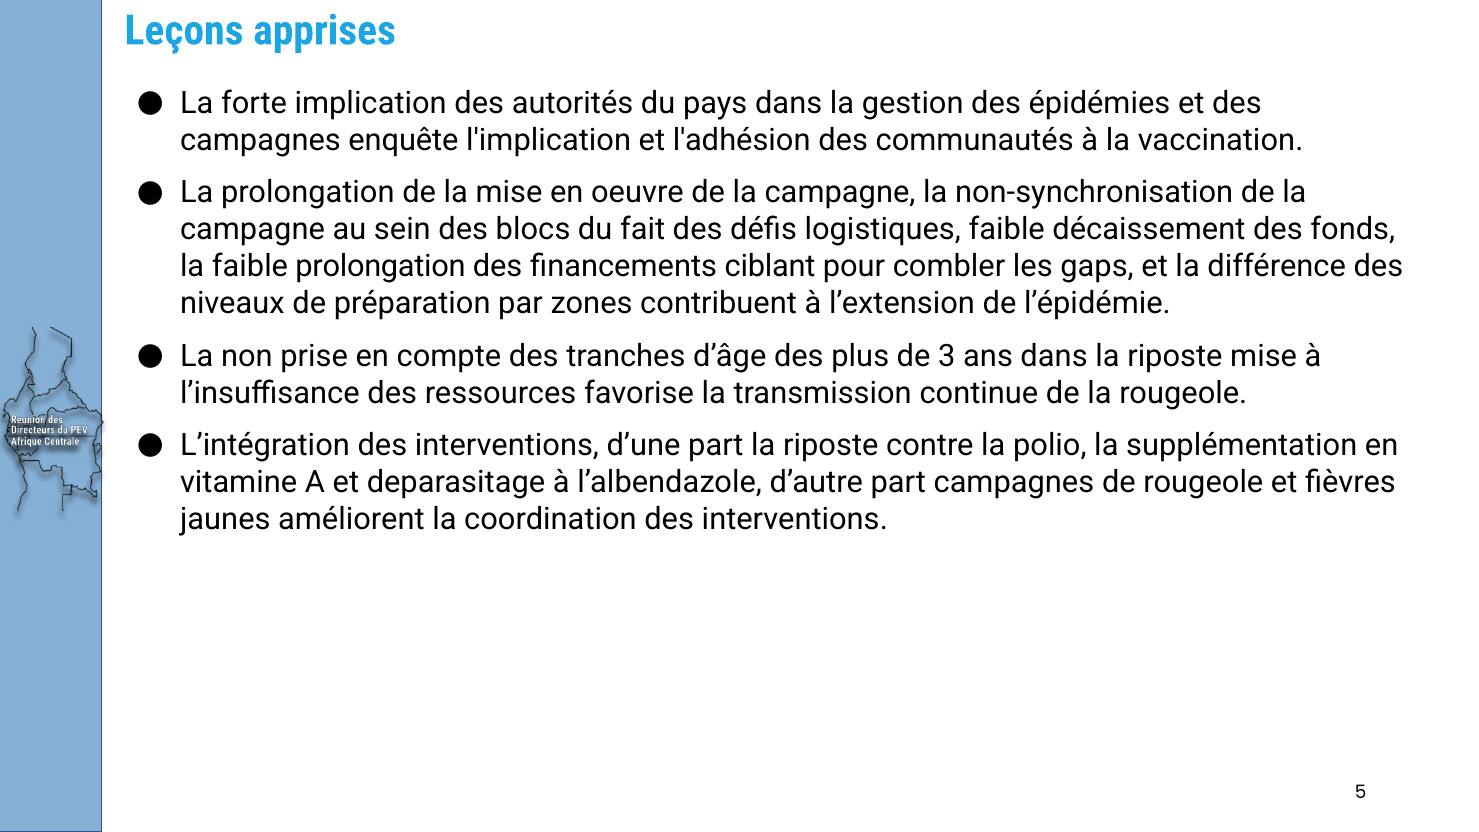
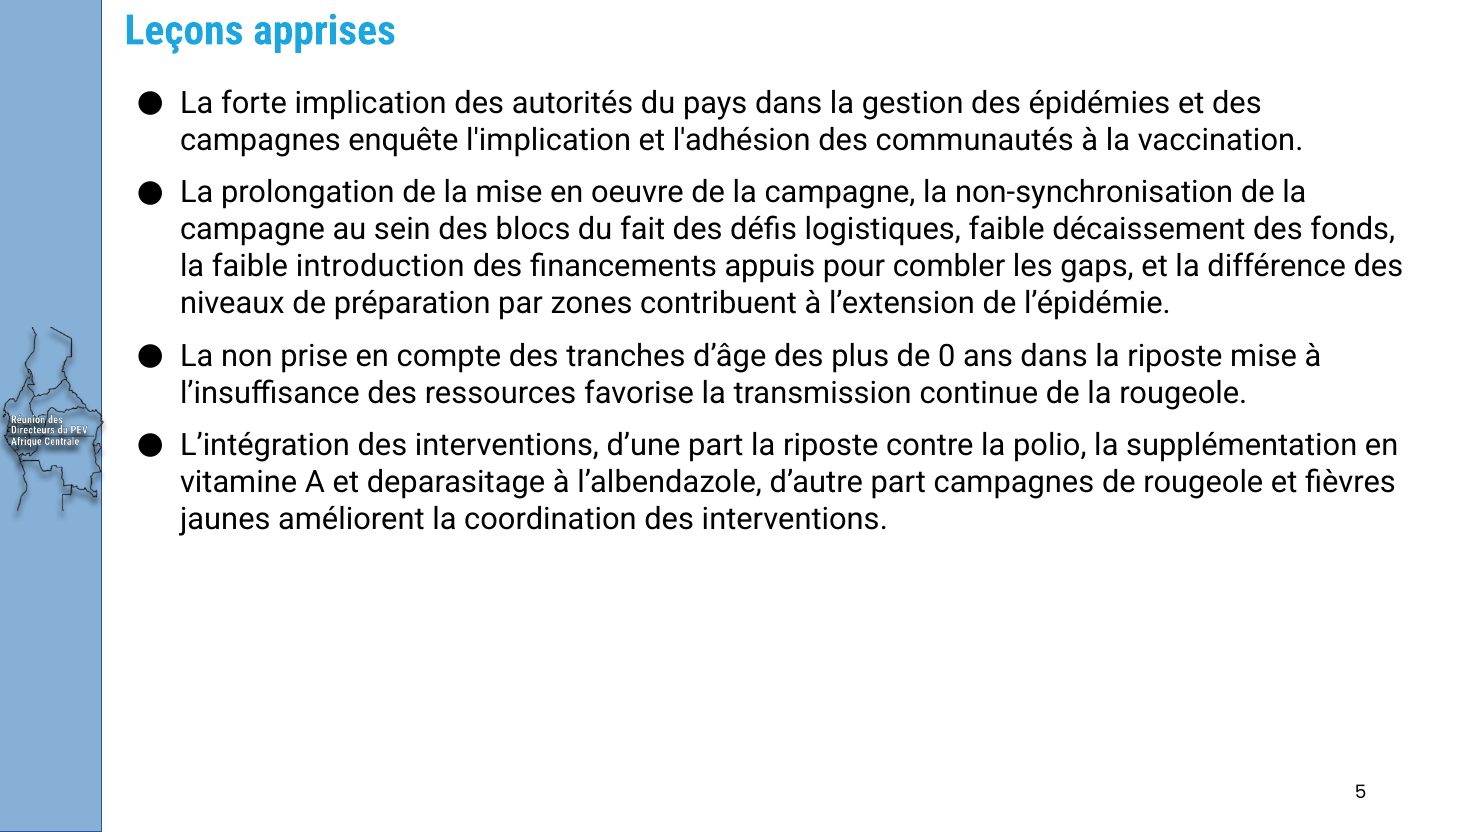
faible prolongation: prolongation -> introduction (380, 267)
ciblant: ciblant -> appuis (770, 267)
3: 3 -> 0 (947, 356)
